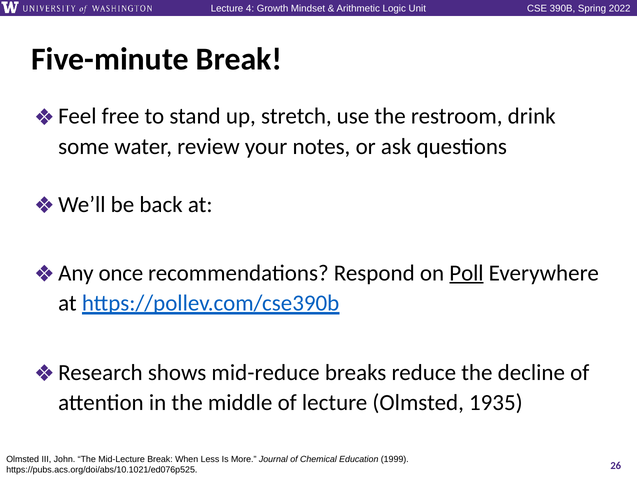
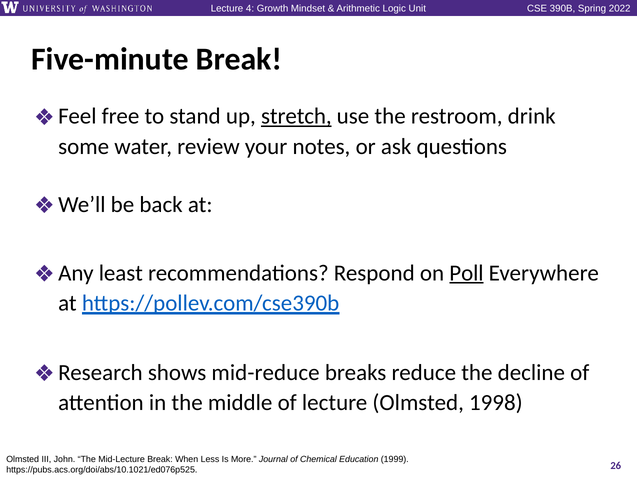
stretch underline: none -> present (296, 116)
once: once -> least (121, 273)
1935: 1935 -> 1998 (496, 403)
